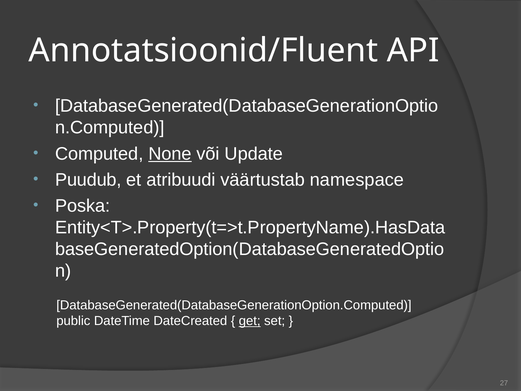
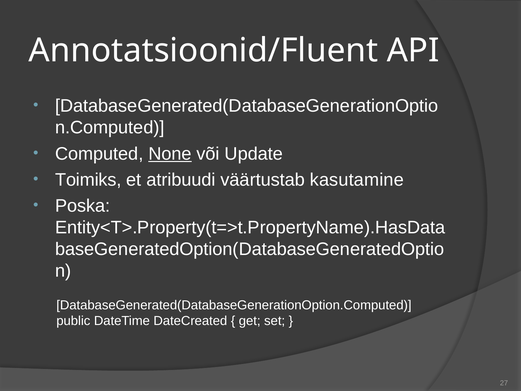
Puudub: Puudub -> Toimiks (88, 180)
namespace: namespace -> kasutamine (357, 180)
get underline: present -> none (250, 321)
